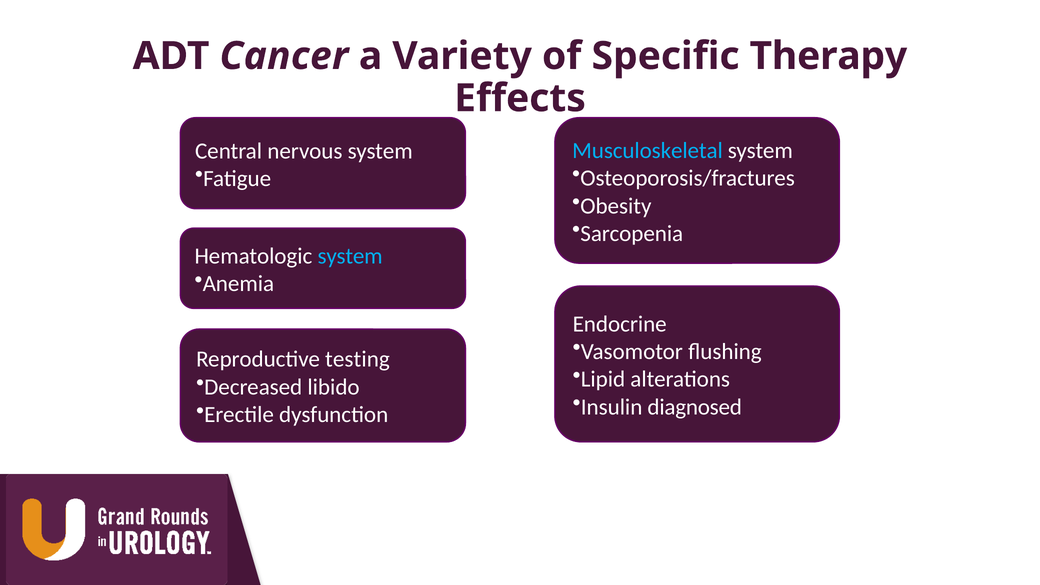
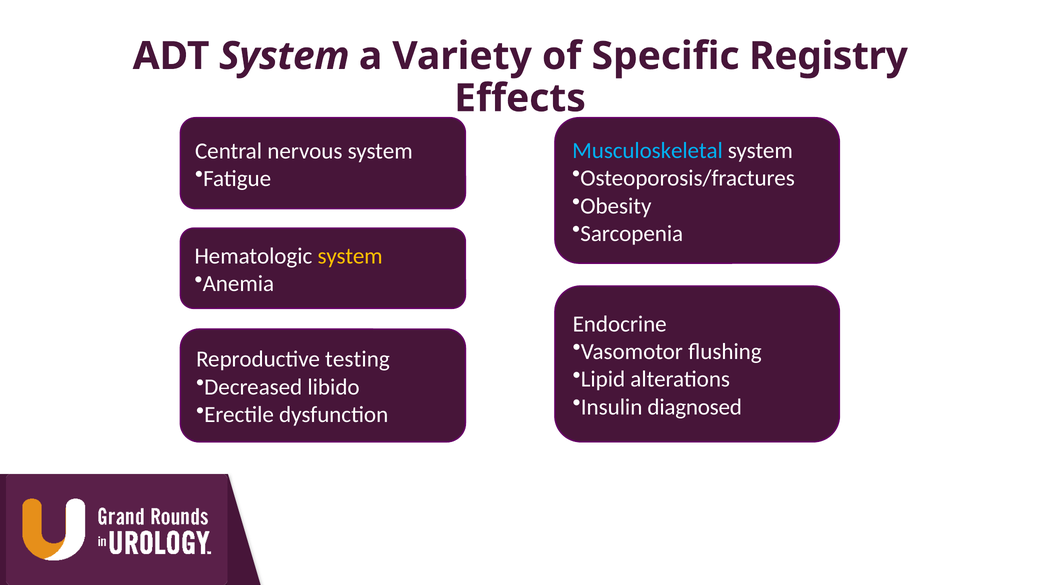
ADT Cancer: Cancer -> System (284, 56)
Therapy: Therapy -> Registry (828, 56)
system colour: light blue -> yellow (350, 256)
